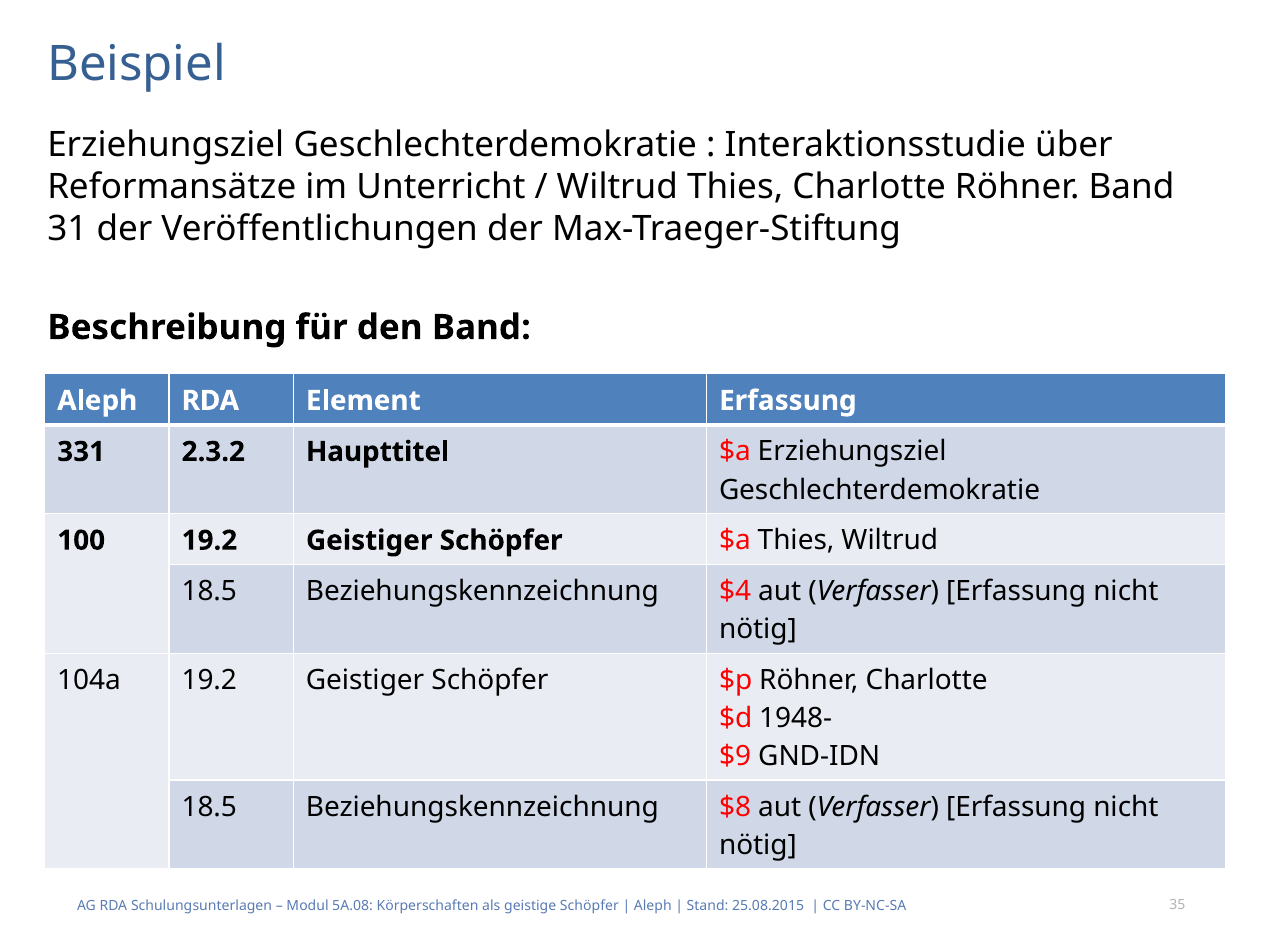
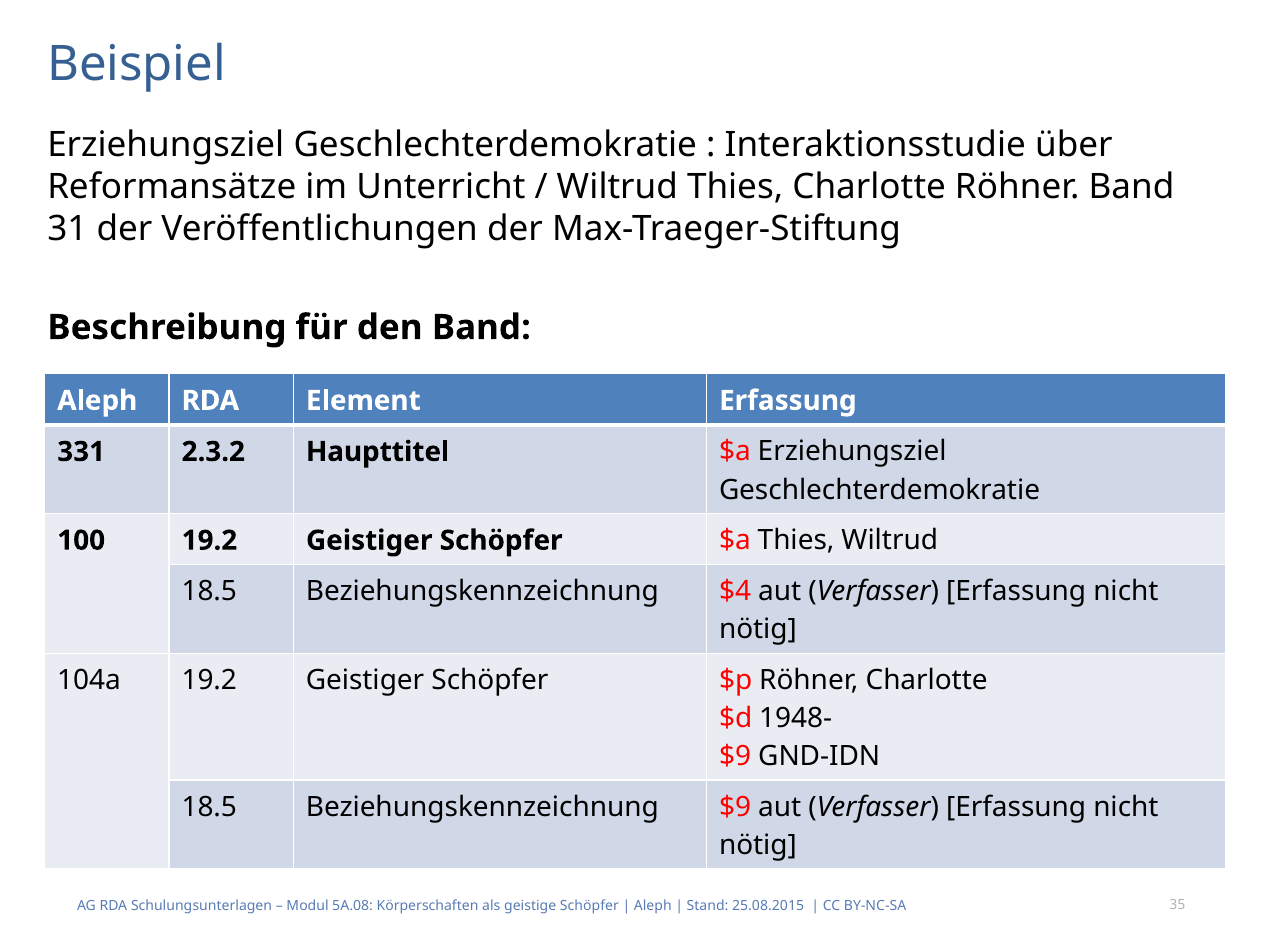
Beziehungskennzeichnung $8: $8 -> $9 (735, 807)
